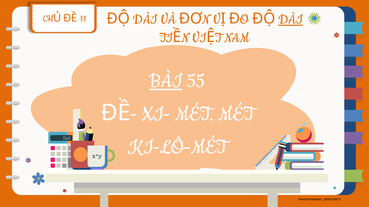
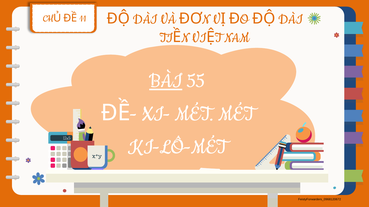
DÀI underline: present -> none (290, 19)
